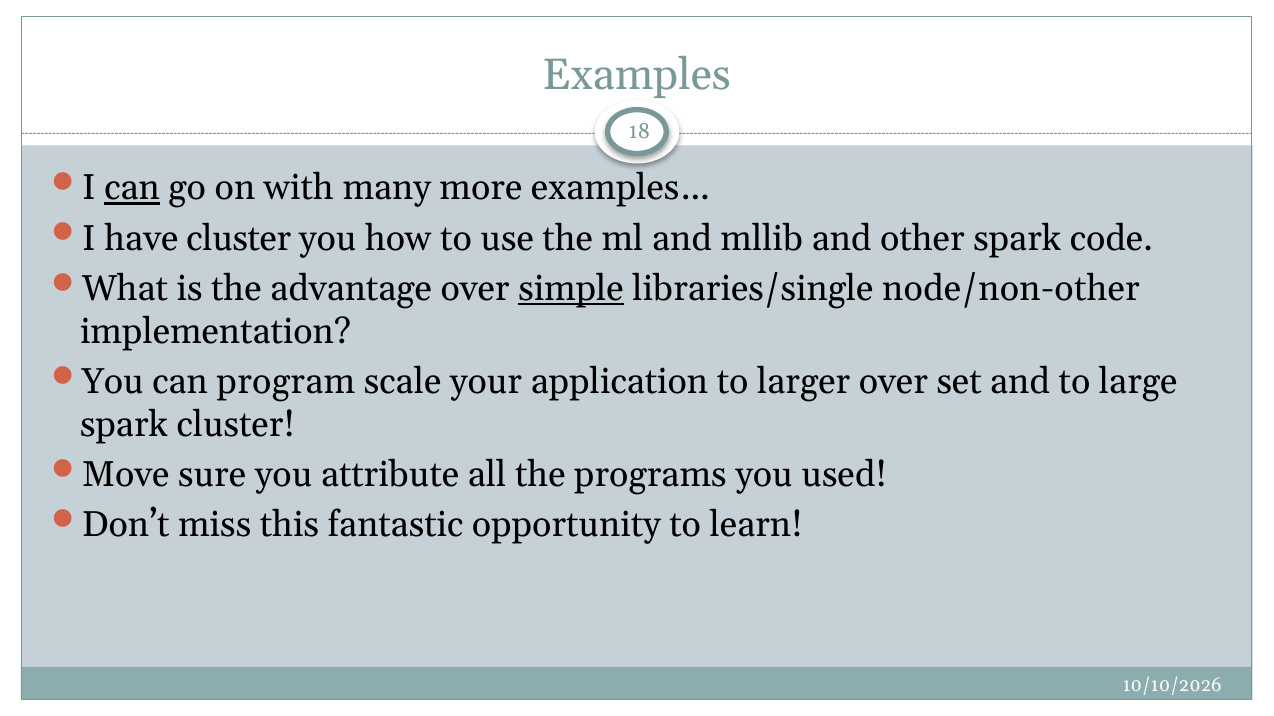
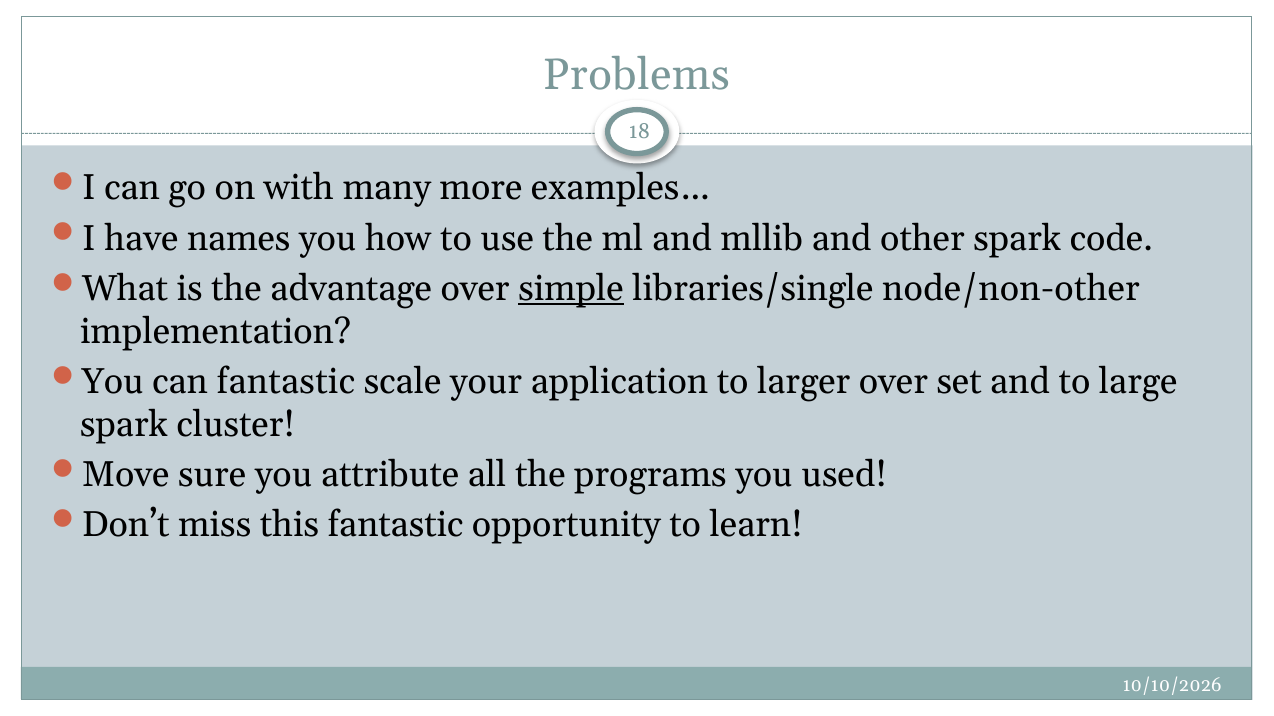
Examples: Examples -> Problems (636, 75)
can underline: present -> none (132, 188)
have cluster: cluster -> names (239, 239)
can program: program -> fantastic (286, 382)
